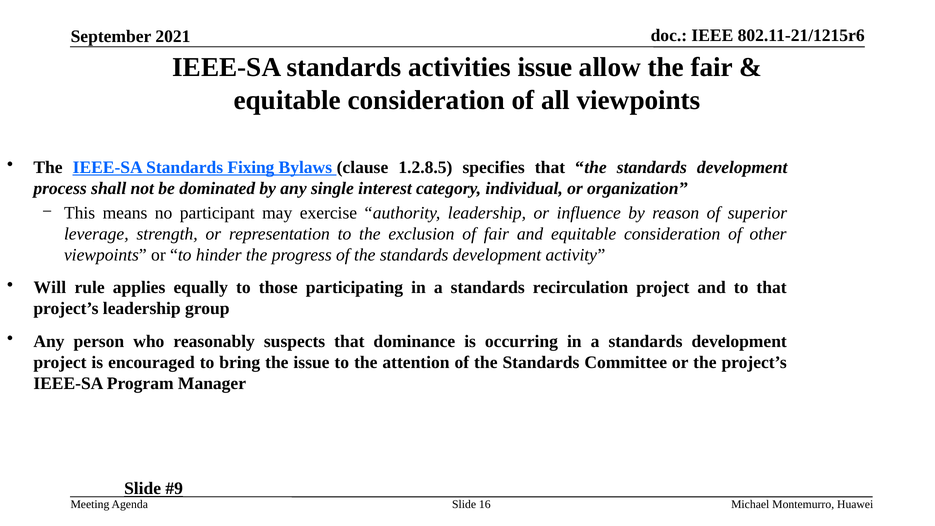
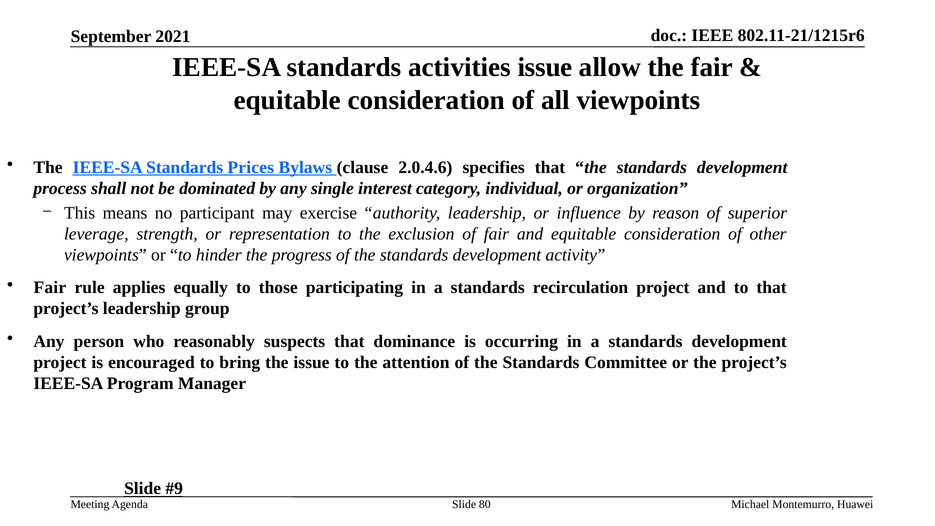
Fixing: Fixing -> Prices (251, 167)
1.2.8.5: 1.2.8.5 -> 2.0.4.6 (425, 167)
Will: Will -> Fair (50, 288)
16: 16 -> 80 (485, 504)
